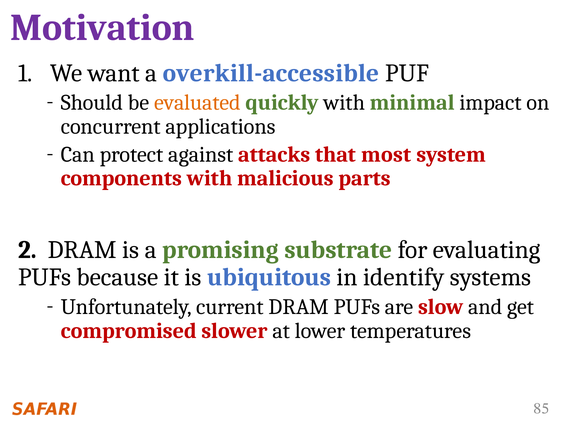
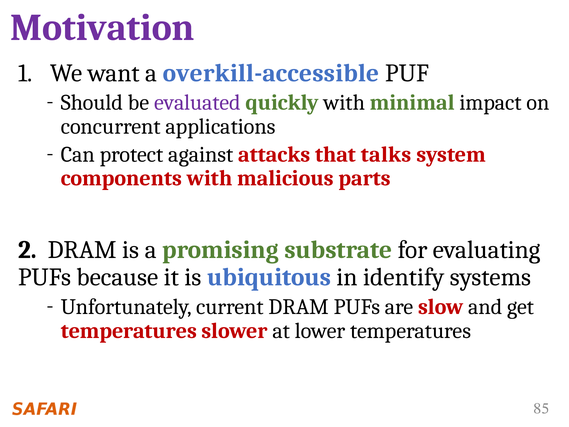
evaluated colour: orange -> purple (197, 103)
most: most -> talks (386, 154)
compromised: compromised -> temperatures (129, 331)
